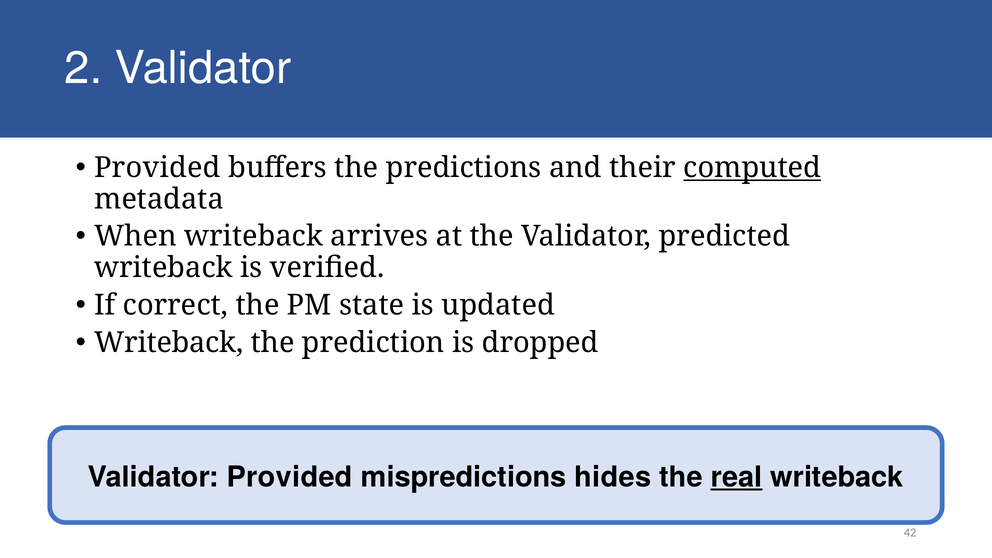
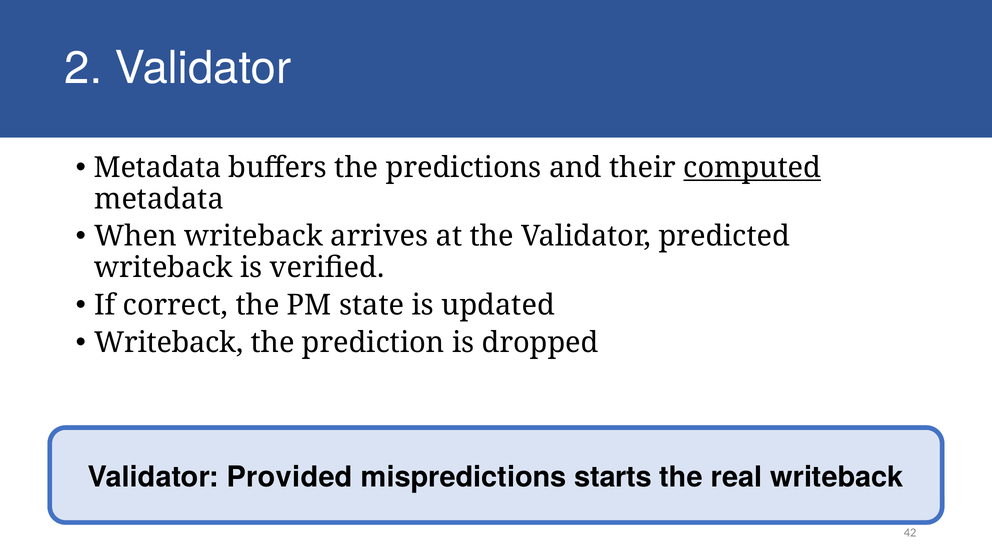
Provided: Provided -> Metadata (158, 168)
hides: hides -> starts (613, 477)
real underline: present -> none (736, 477)
